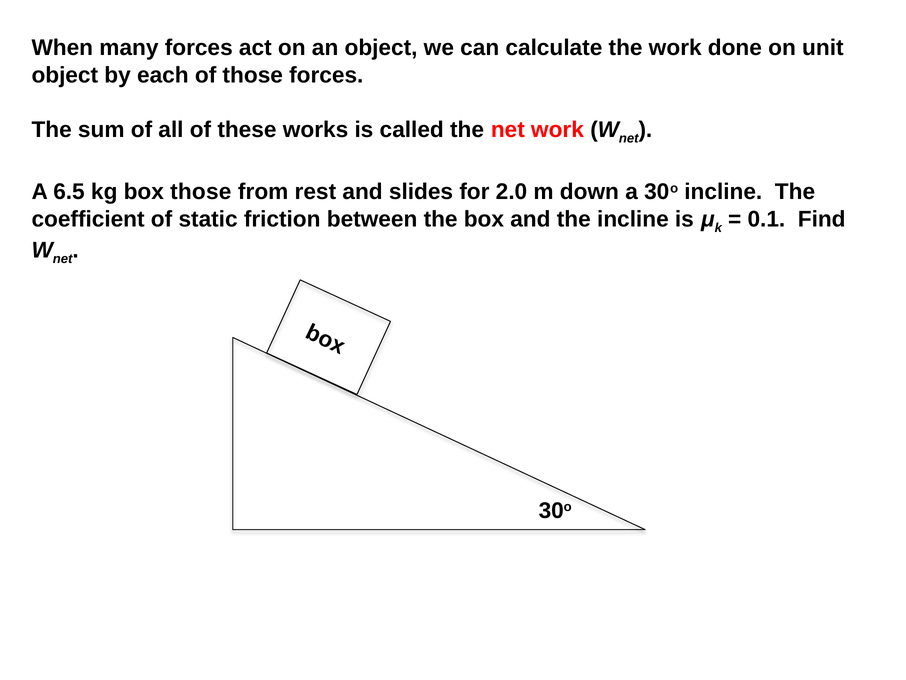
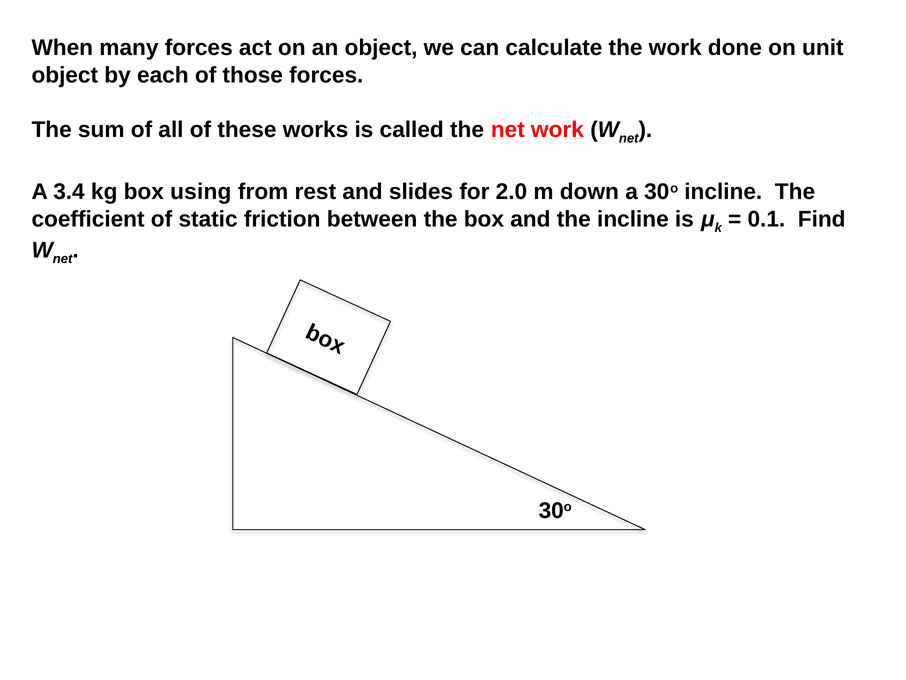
6.5: 6.5 -> 3.4 (69, 192)
box those: those -> using (201, 192)
